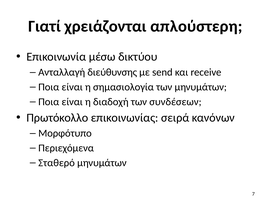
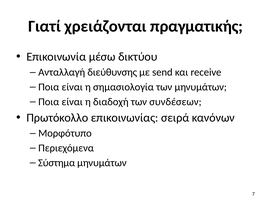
απλούστερη: απλούστερη -> πραγματικής (196, 26)
Σταθερό: Σταθερό -> Σύστημα (57, 163)
